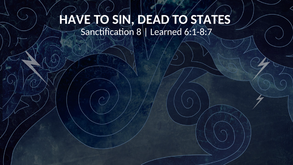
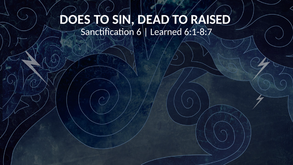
HAVE: HAVE -> DOES (75, 19)
STATES: STATES -> RAISED (211, 19)
8: 8 -> 6 (139, 32)
